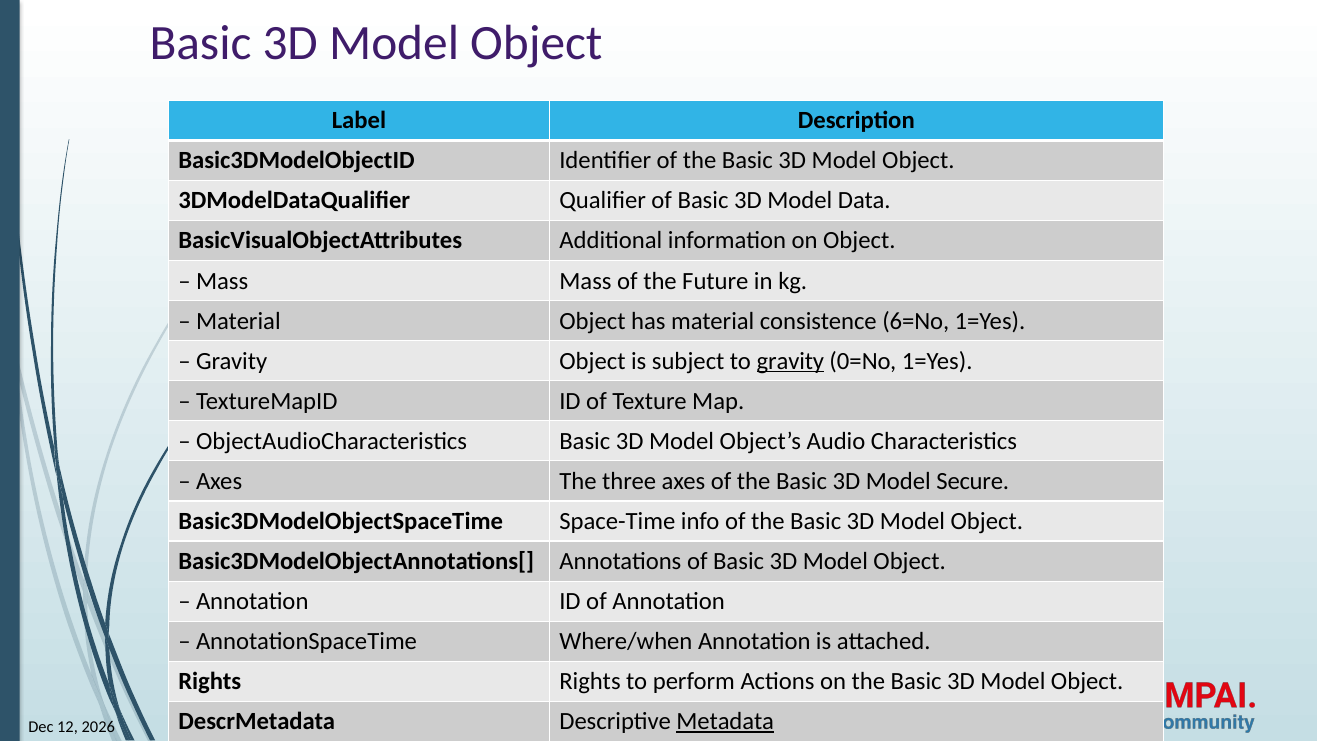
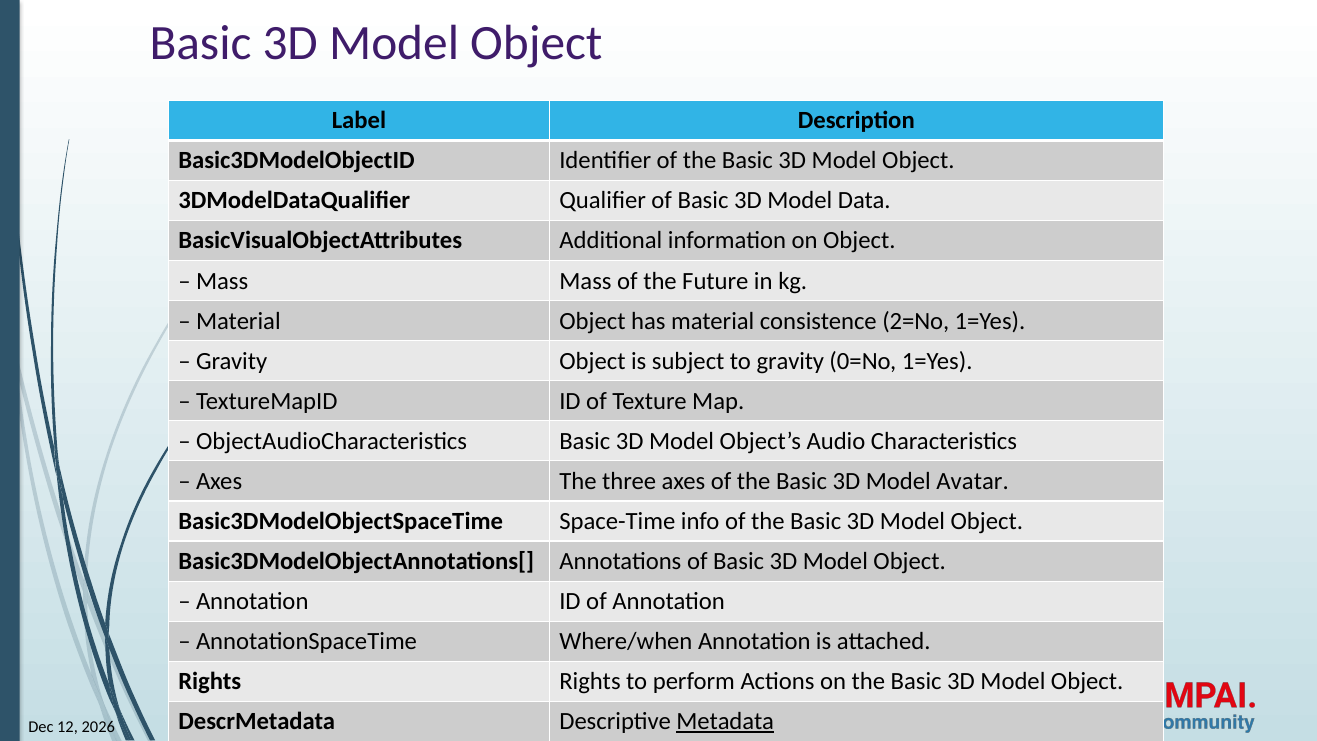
6=No: 6=No -> 2=No (916, 321)
gravity underline: present -> none (790, 361)
Secure: Secure -> Avatar (973, 481)
